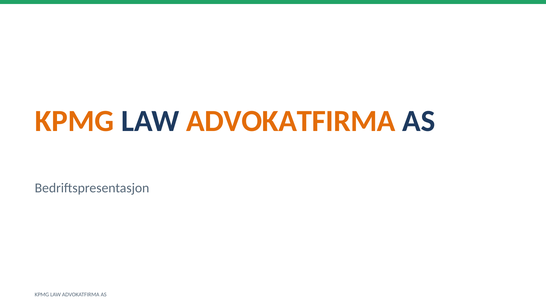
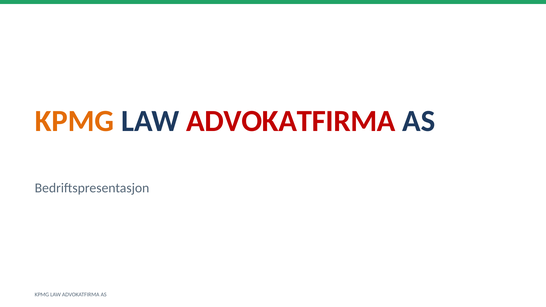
ADVOKATFIRMA colour: orange -> red (291, 121)
